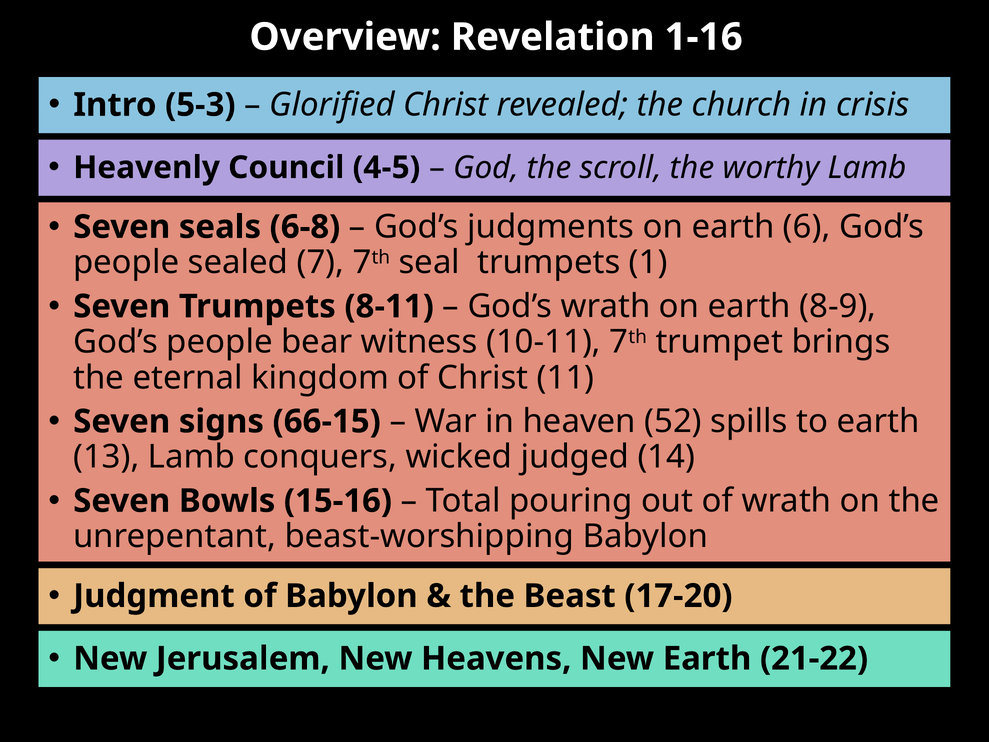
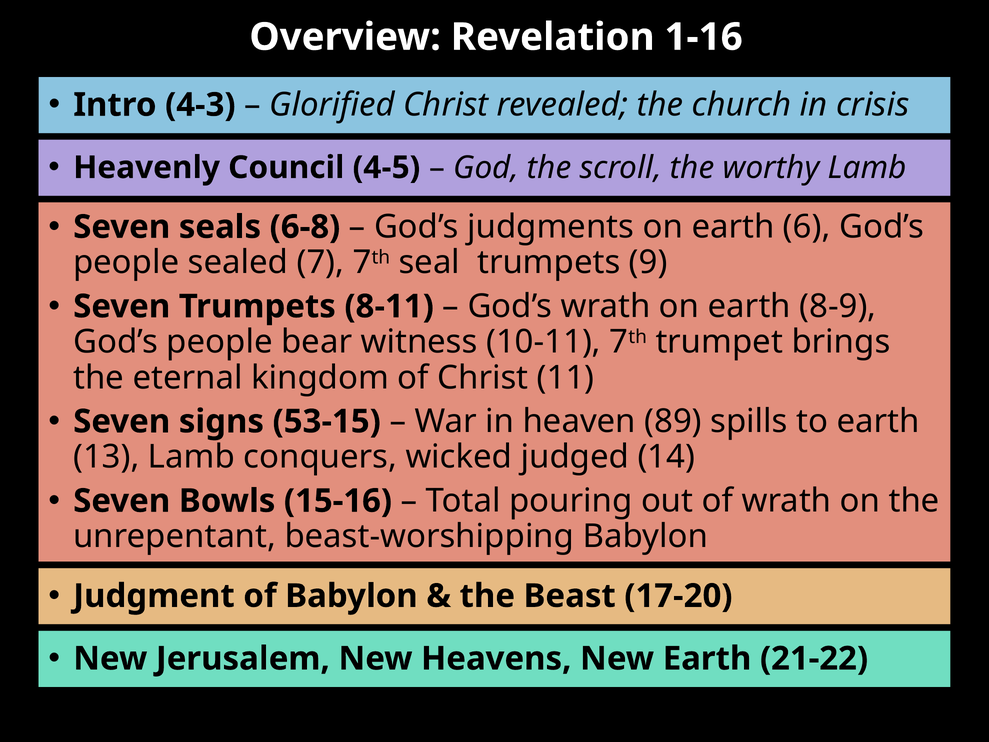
5-3: 5-3 -> 4-3 (200, 105)
1: 1 -> 9 (648, 262)
66-15: 66-15 -> 53-15 (327, 421)
52: 52 -> 89 (673, 421)
